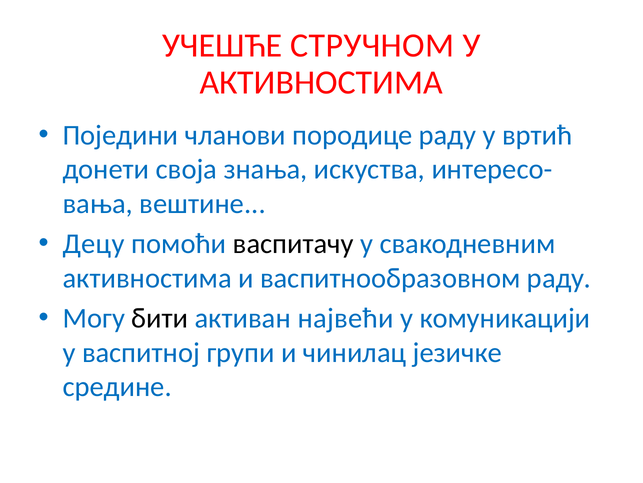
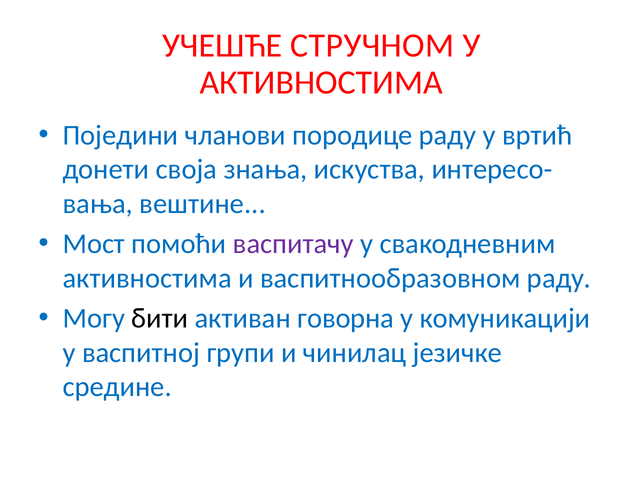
Децу: Децу -> Мост (94, 244)
васпитачу colour: black -> purple (293, 244)
највећи: највећи -> говорна (346, 318)
